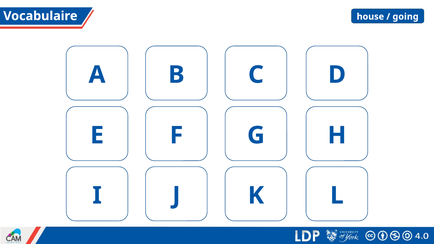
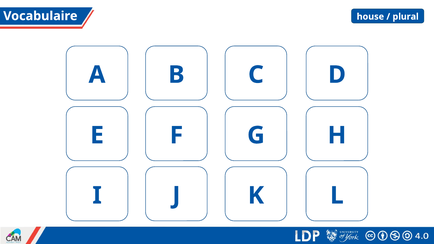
going: going -> plural (406, 17)
